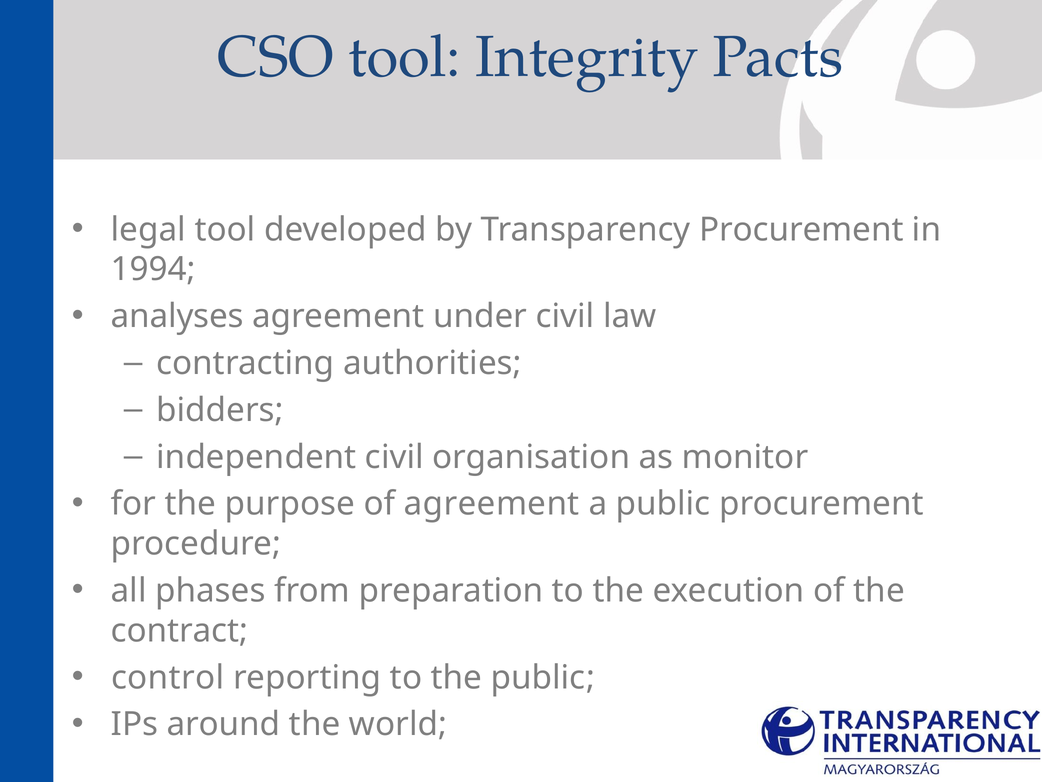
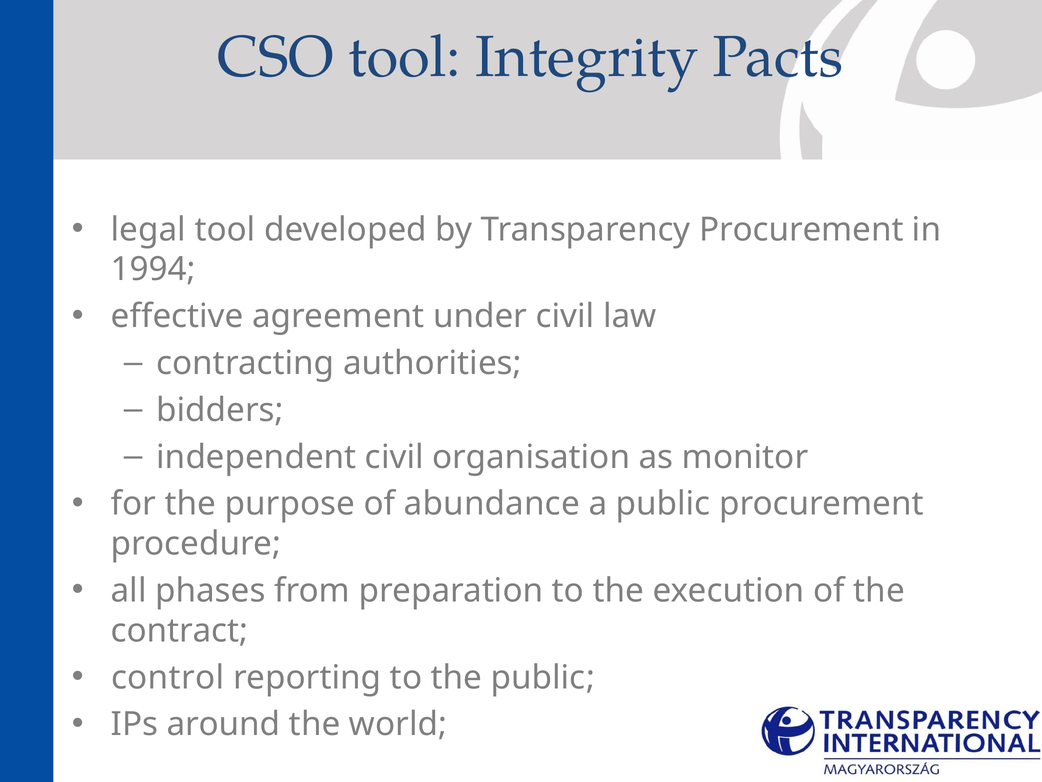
analyses: analyses -> effective (177, 316)
of agreement: agreement -> abundance (492, 504)
